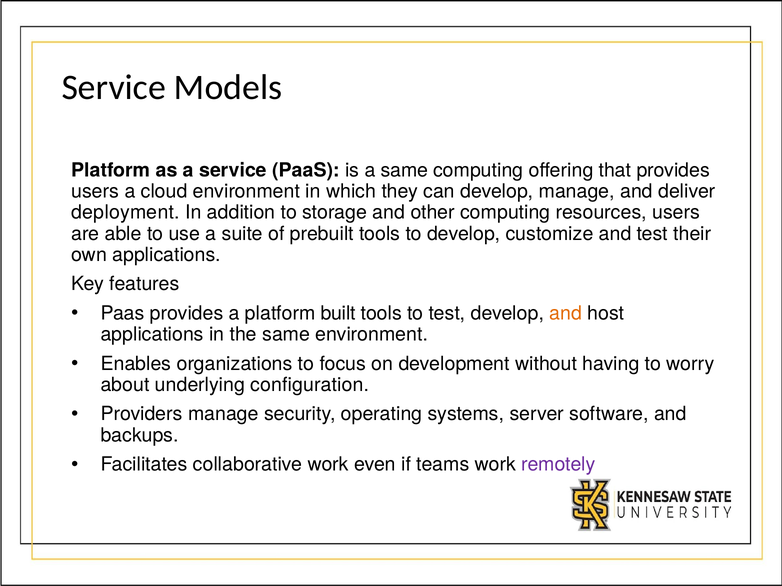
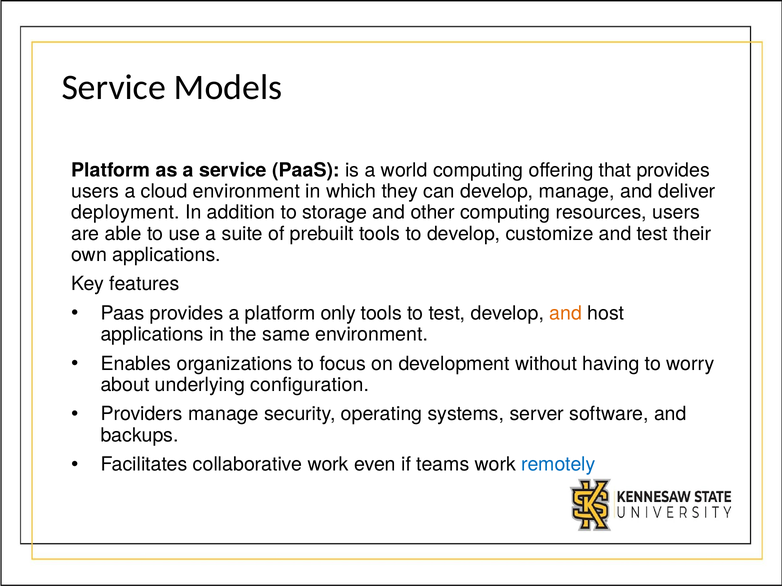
a same: same -> world (404, 170)
built: built -> only (338, 314)
remotely colour: purple -> blue (558, 465)
